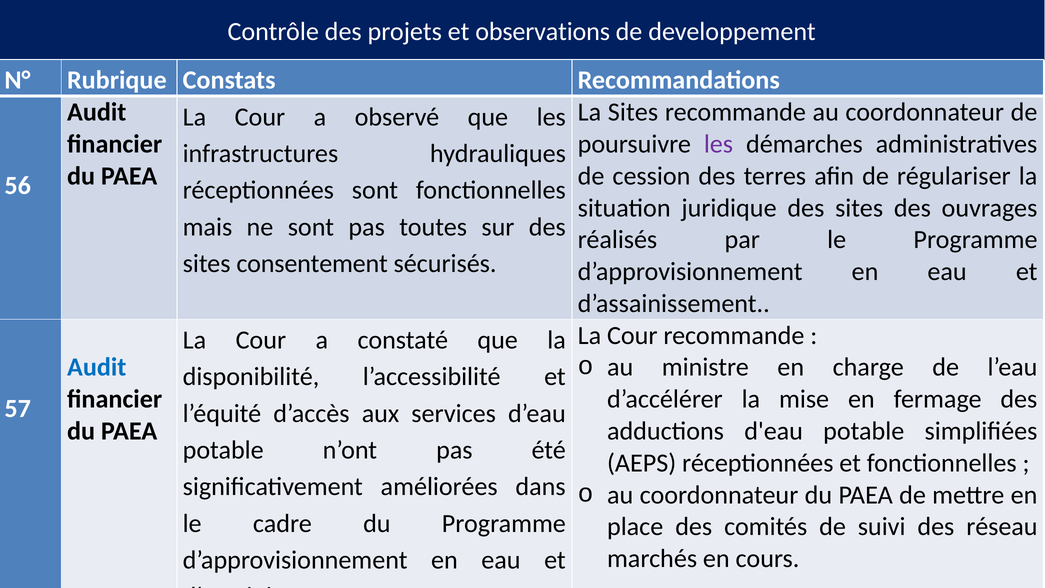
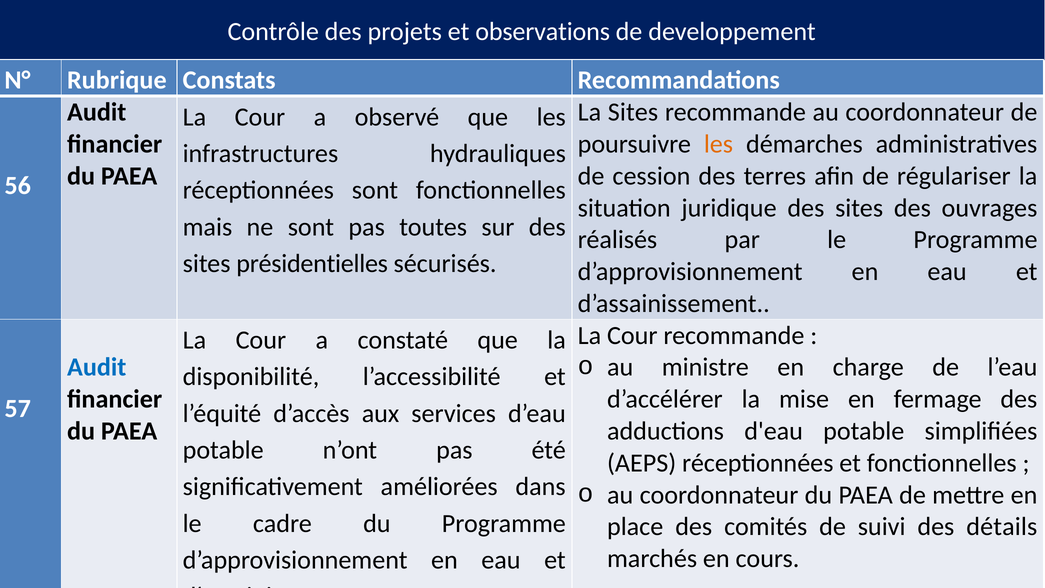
les colour: purple -> orange (718, 144)
consentement: consentement -> présidentielles (312, 263)
réseau: réseau -> détails (1002, 527)
